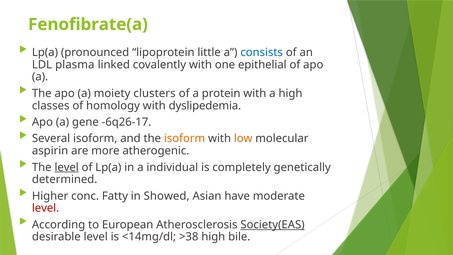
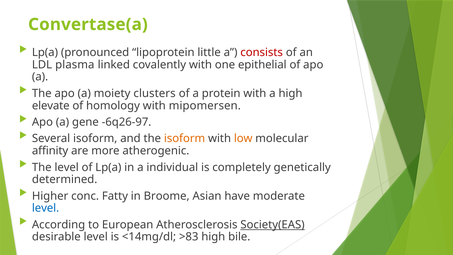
Fenofibrate(a: Fenofibrate(a -> Convertase(a (88, 24)
consists colour: blue -> red (262, 52)
classes: classes -> elevate (51, 106)
dyslipedemia: dyslipedemia -> mipomersen (205, 106)
-6q26-17: -6q26-17 -> -6q26-97 (127, 122)
aspirin: aspirin -> affinity (50, 151)
level underline: present -> none (67, 167)
Showed: Showed -> Broome (167, 196)
level colour: red -> blue (46, 208)
>38: >38 -> >83 (189, 237)
